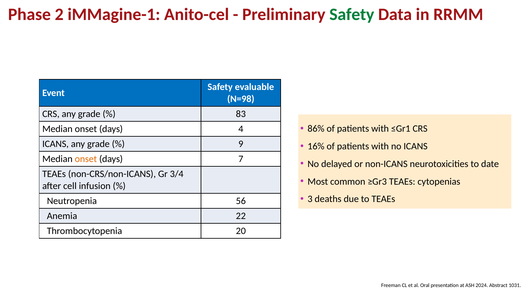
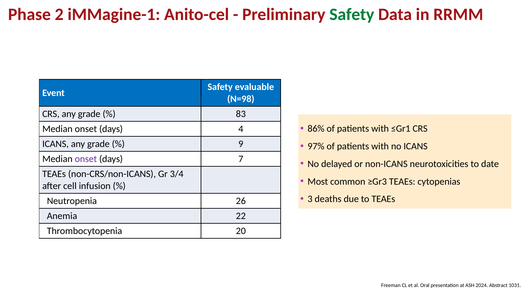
16%: 16% -> 97% (316, 146)
onset colour: orange -> purple (86, 159)
56: 56 -> 26 (241, 201)
